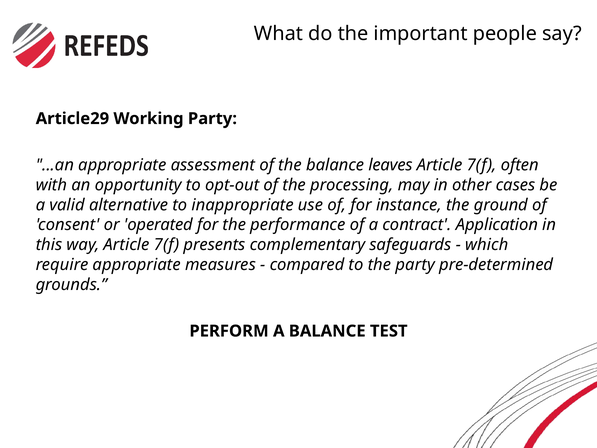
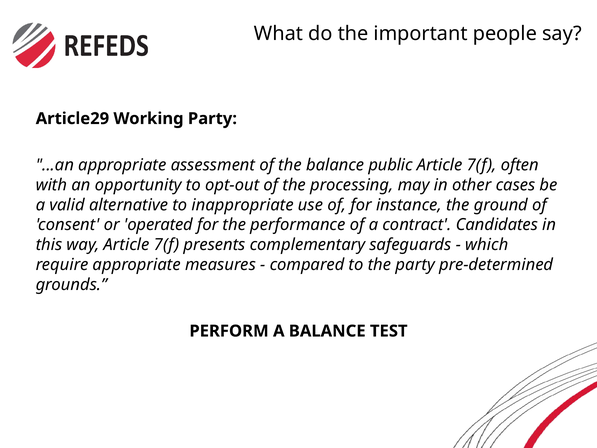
leaves: leaves -> public (391, 165)
Application: Application -> Candidates (497, 225)
